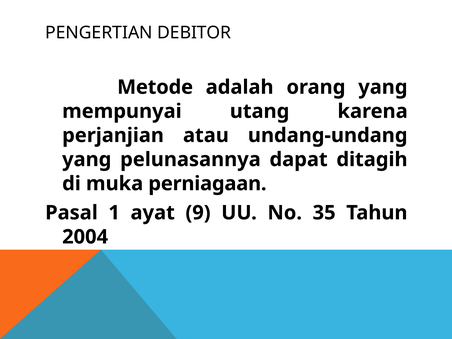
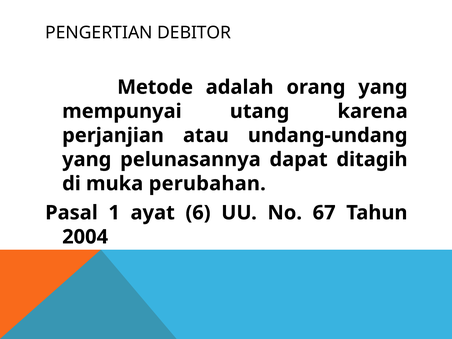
perniagaan: perniagaan -> perubahan (207, 184)
9: 9 -> 6 (198, 213)
35: 35 -> 67 (324, 213)
